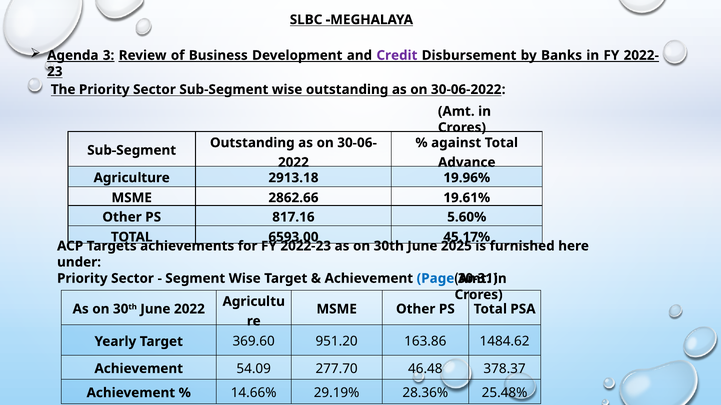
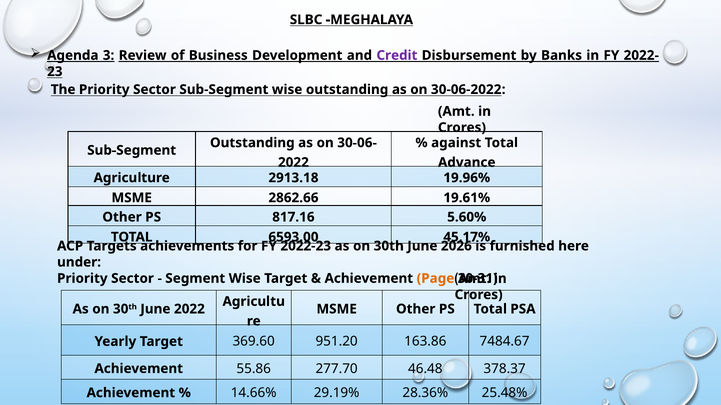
2025: 2025 -> 2026 (456, 246)
Page colour: blue -> orange (435, 279)
1484.62: 1484.62 -> 7484.67 (505, 342)
54.09: 54.09 -> 55.86 (254, 369)
